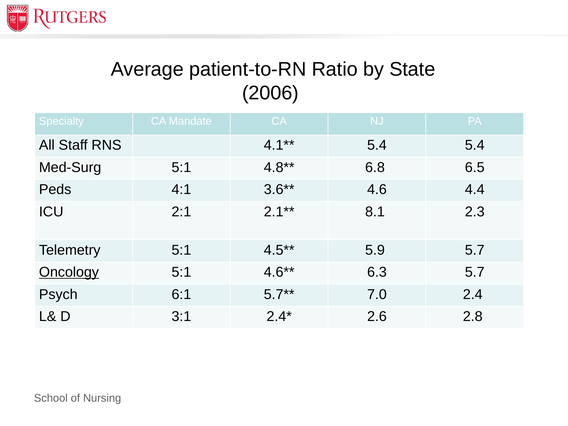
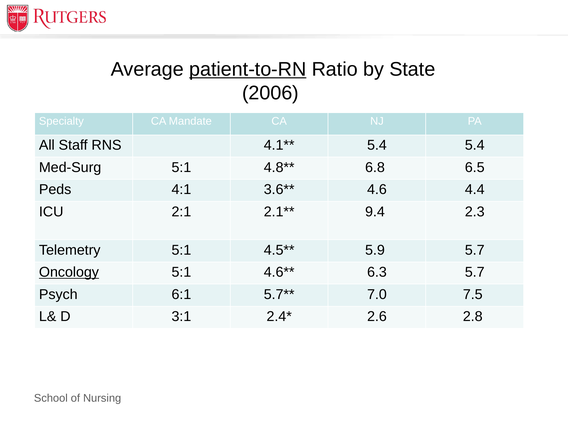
patient-to-RN underline: none -> present (248, 69)
8.1: 8.1 -> 9.4 (375, 212)
2.4: 2.4 -> 7.5 (473, 294)
